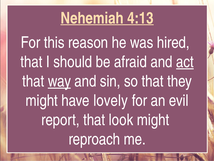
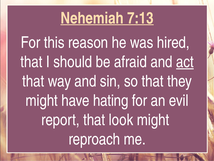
4:13: 4:13 -> 7:13 (140, 18)
way underline: present -> none (59, 81)
lovely: lovely -> hating (111, 100)
